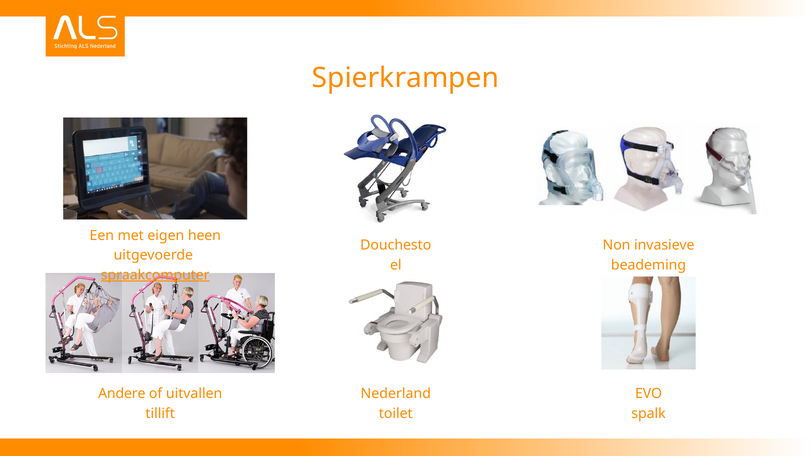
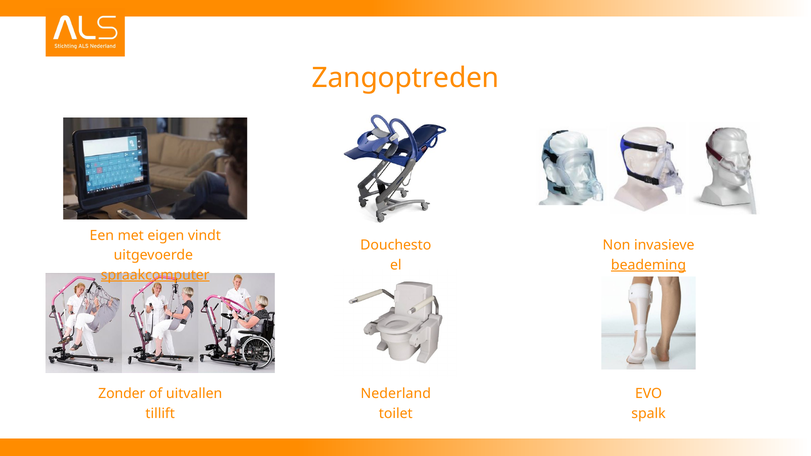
Spierkrampen: Spierkrampen -> Zangoptreden (405, 78)
heen: heen -> vindt (204, 236)
beademing underline: none -> present (649, 265)
Andere: Andere -> Zonder (122, 394)
